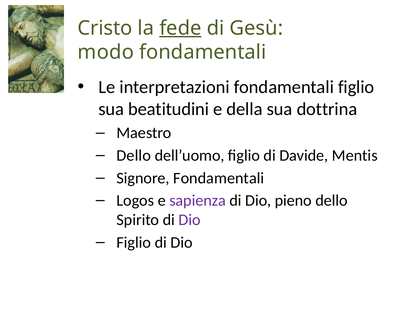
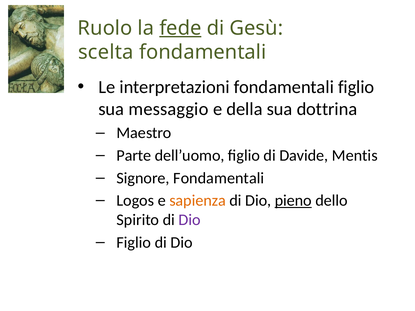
Cristo: Cristo -> Ruolo (105, 28)
modo: modo -> scelta (106, 52)
beatitudini: beatitudini -> messaggio (168, 109)
Dello: Dello -> Parte (134, 156)
sapienza colour: purple -> orange (198, 201)
pieno underline: none -> present (293, 201)
